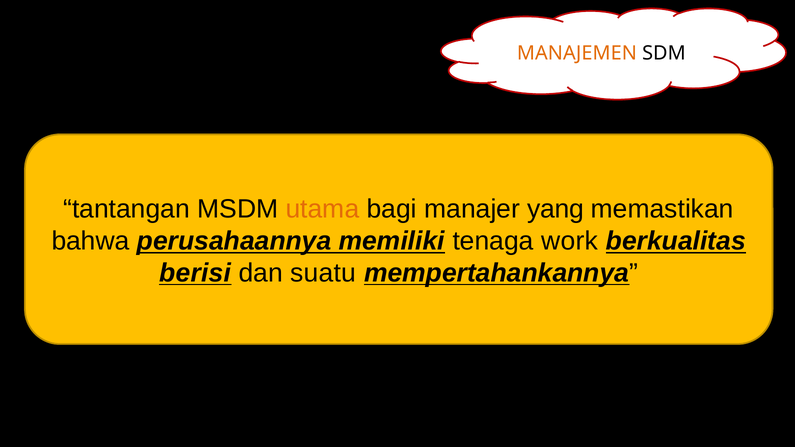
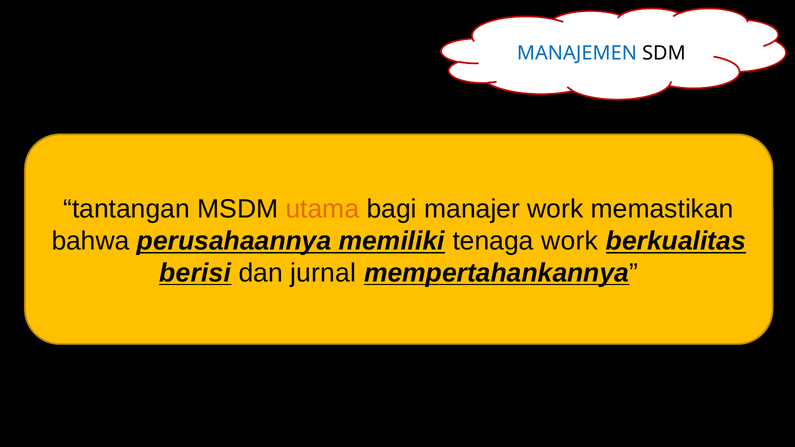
MANAJEMEN colour: orange -> blue (577, 53)
manajer yang: yang -> work (555, 209)
suatu: suatu -> jurnal (323, 273)
